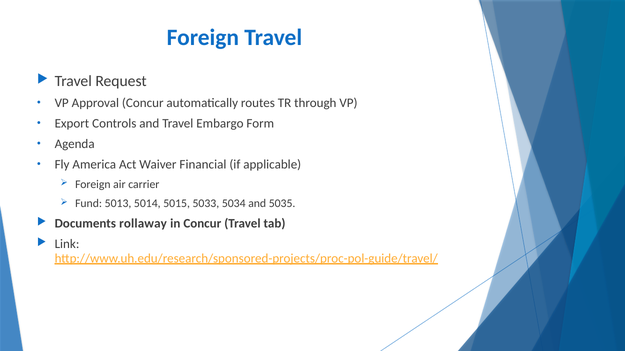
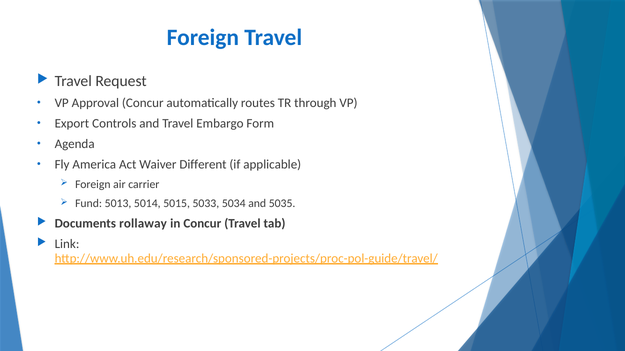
Financial: Financial -> Different (203, 165)
